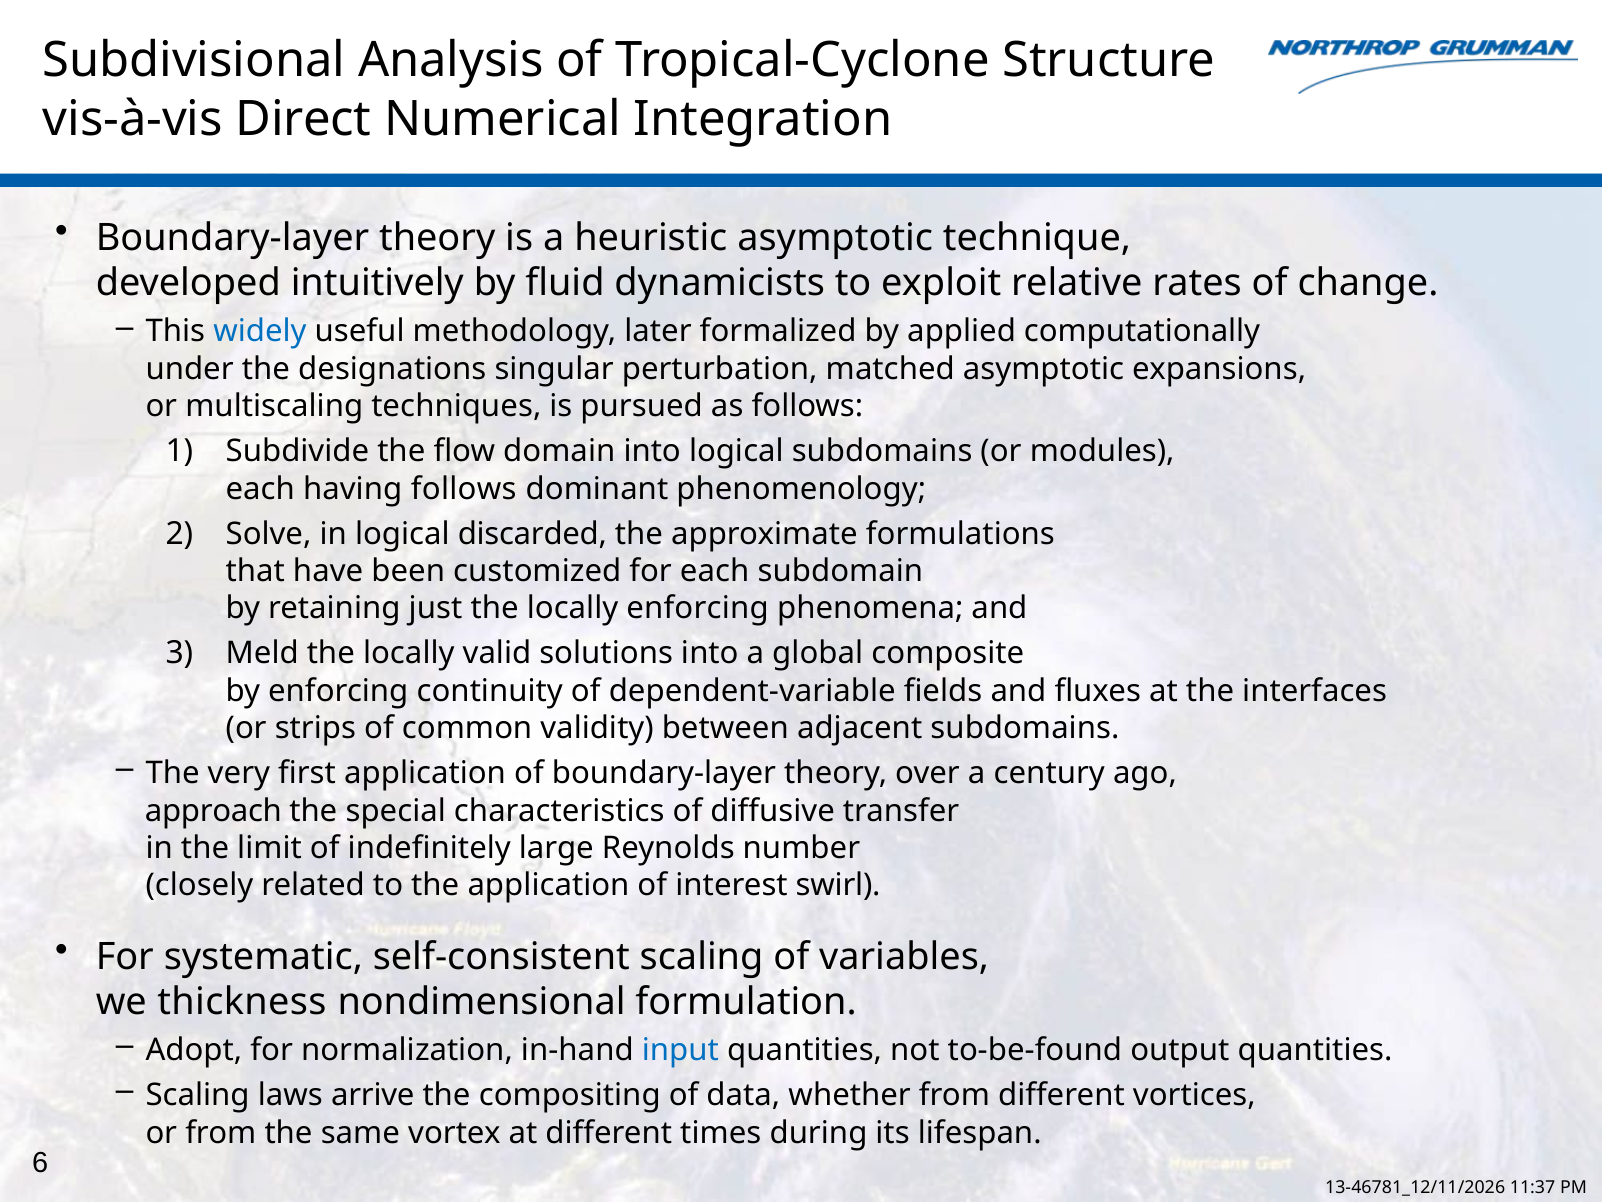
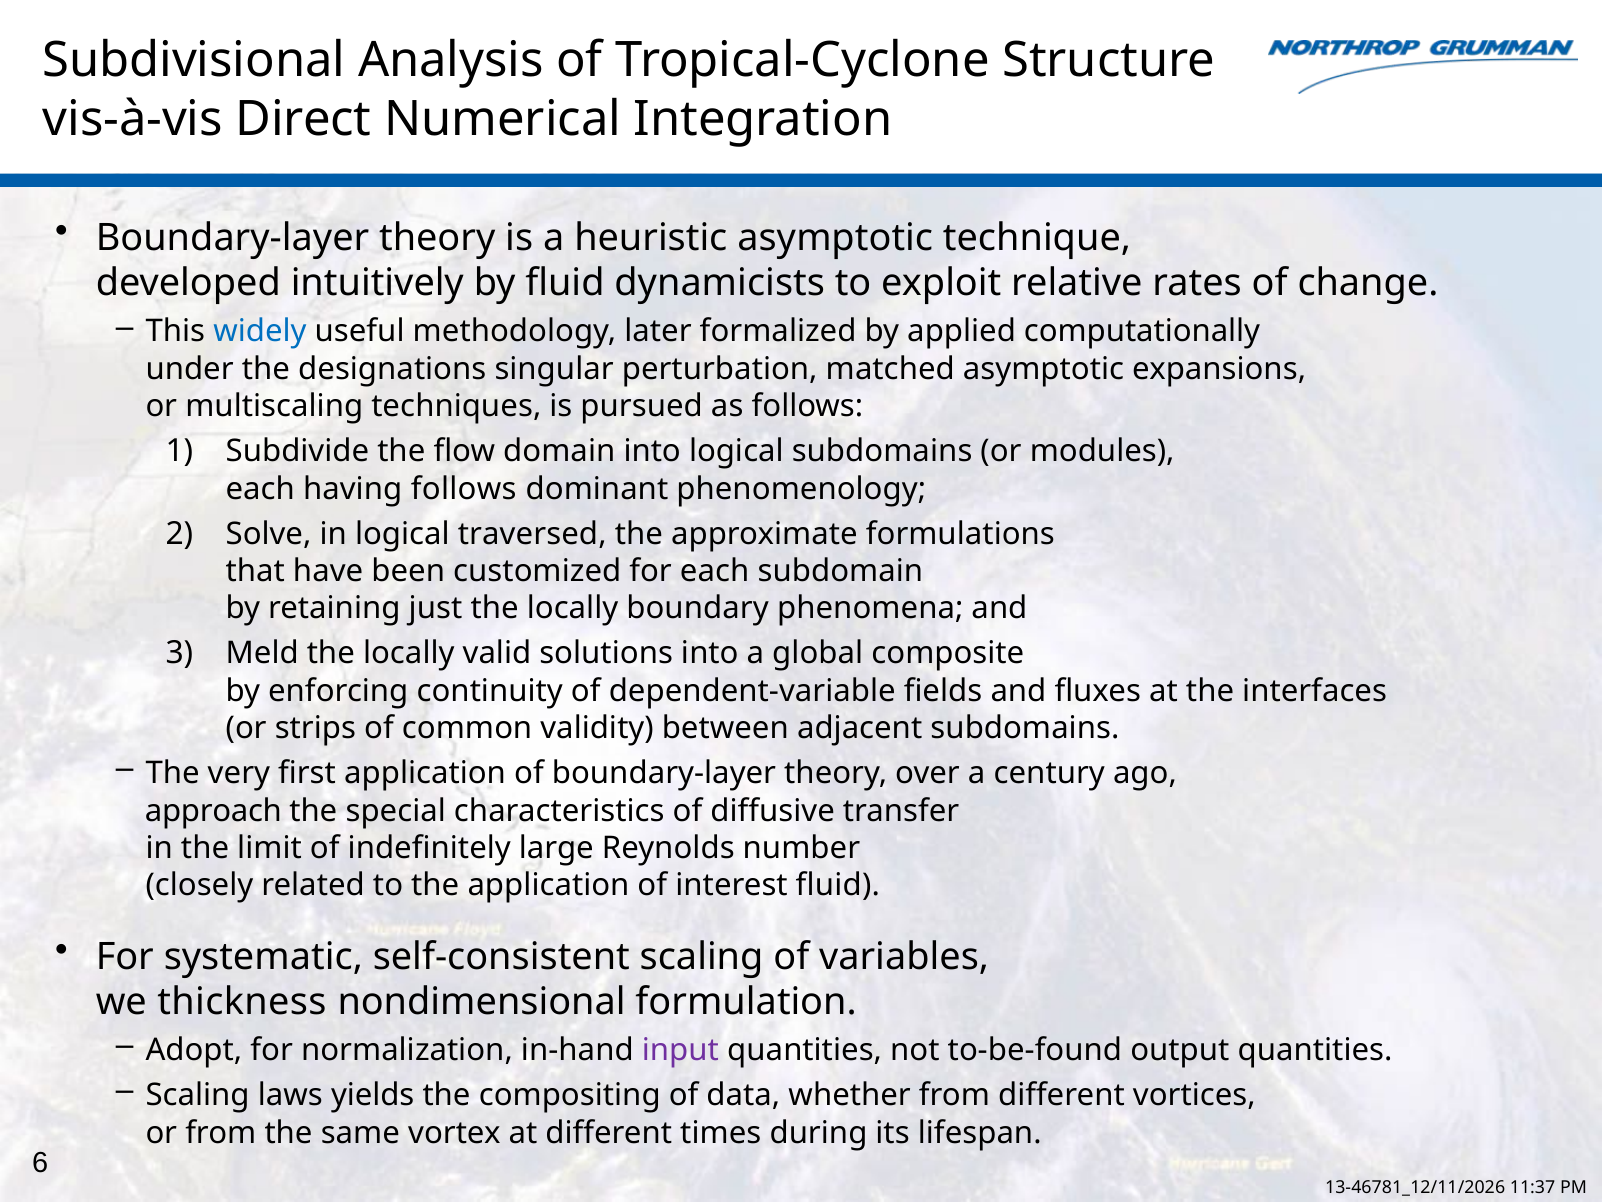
discarded: discarded -> traversed (532, 534)
locally enforcing: enforcing -> boundary (698, 608)
interest swirl: swirl -> fluid (838, 885)
input colour: blue -> purple (680, 1050)
arrive: arrive -> yields (373, 1095)
